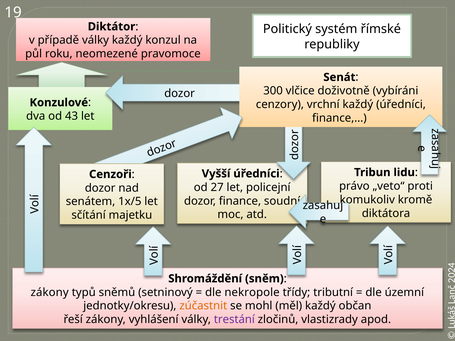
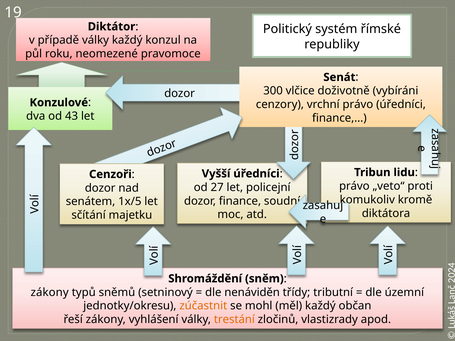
vrchní každý: každý -> právo (358, 105)
nekropole: nekropole -> nenáviděn (252, 292)
trestání colour: purple -> orange (234, 320)
